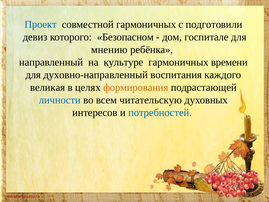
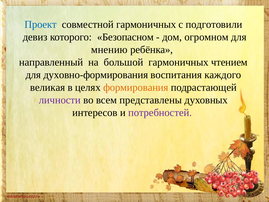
госпитале: госпитале -> огромном (206, 37)
культуре: культуре -> большой (124, 62)
времени: времени -> чтением (229, 62)
духовно-направленный: духовно-направленный -> духовно-формирования (96, 75)
личности colour: blue -> purple (60, 100)
читательскую: читательскую -> представлены (151, 100)
потребностей colour: blue -> purple (160, 112)
